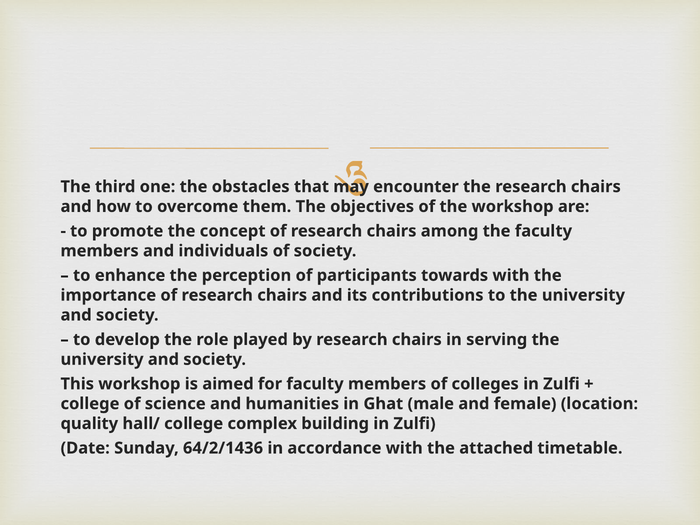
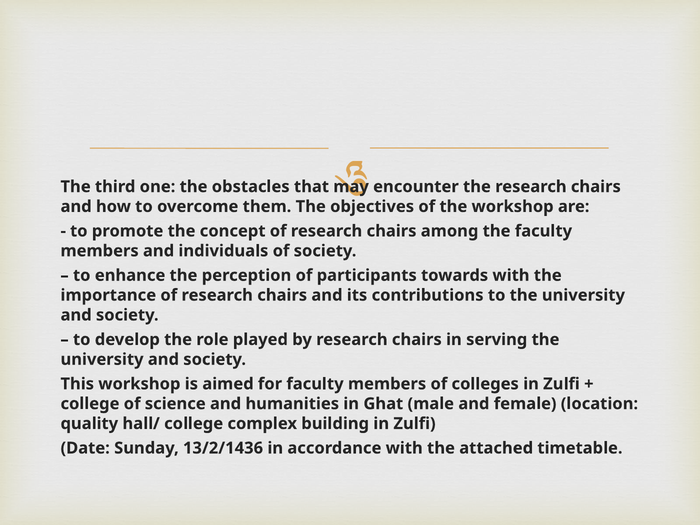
64/2/1436: 64/2/1436 -> 13/2/1436 (223, 448)
